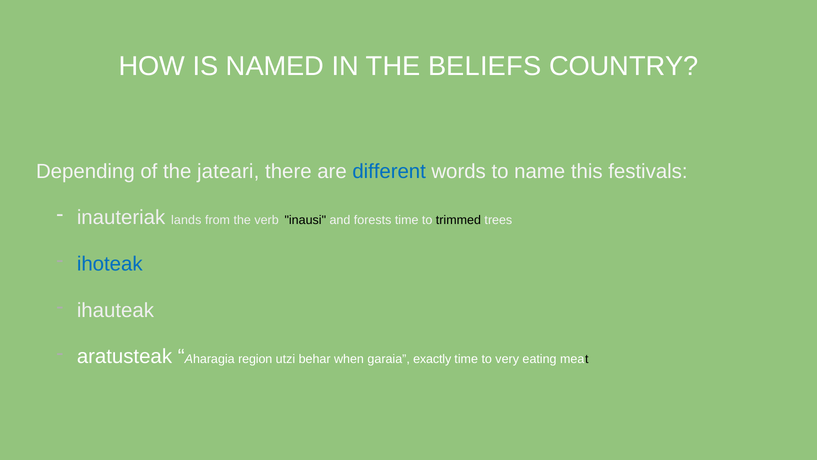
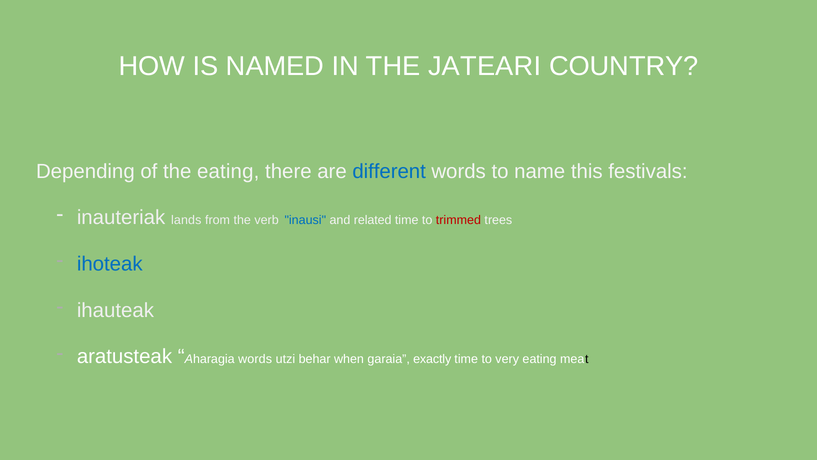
BELIEFS: BELIEFS -> JATEARI (485, 66)
the jateari: jateari -> eating (228, 171)
inausi colour: black -> blue (305, 220)
forests: forests -> related (373, 220)
trimmed colour: black -> red (458, 220)
Aharagia region: region -> words (255, 359)
